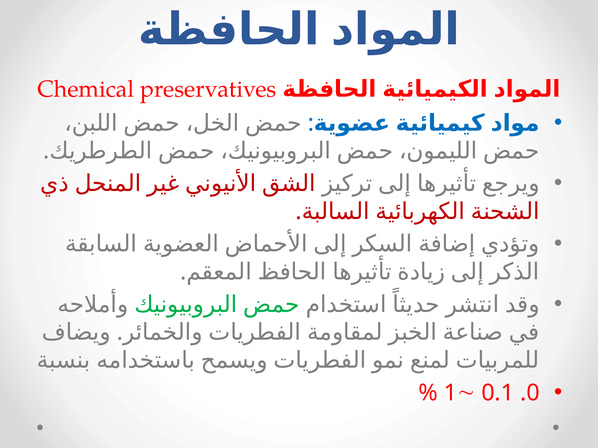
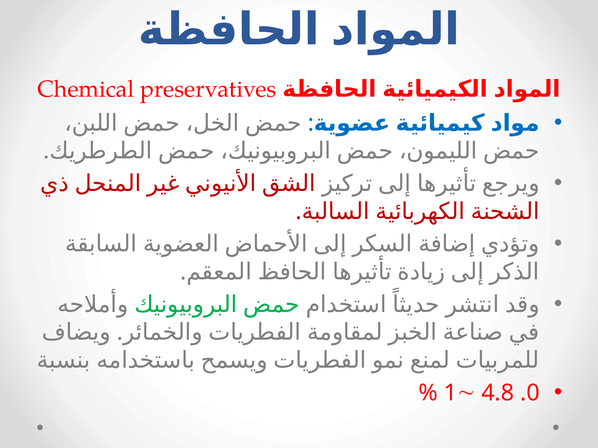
0.1: 0.1 -> 4.8 (498, 393)
